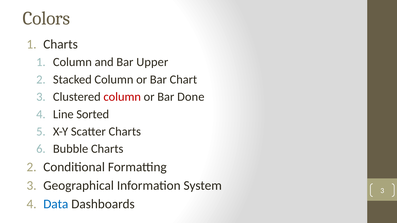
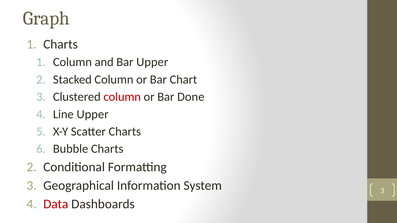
Colors: Colors -> Graph (46, 18)
Line Sorted: Sorted -> Upper (93, 114)
Data colour: blue -> red (56, 204)
